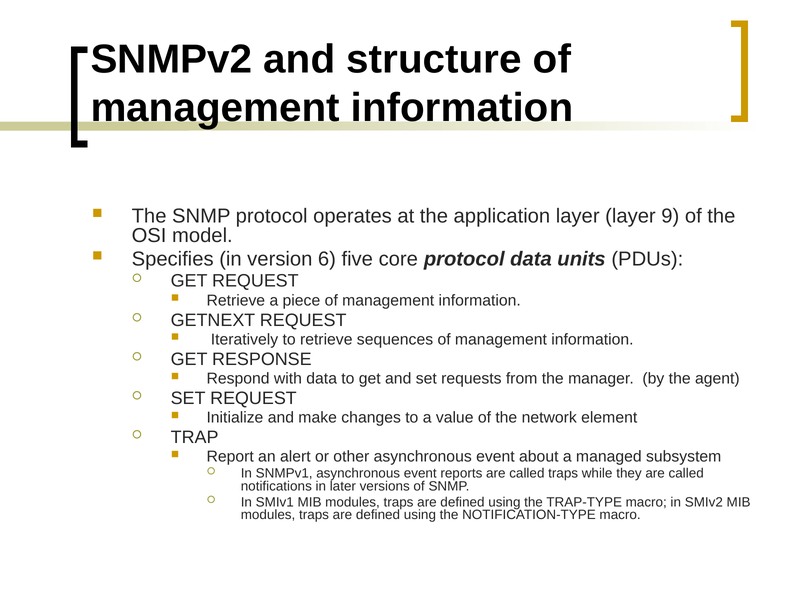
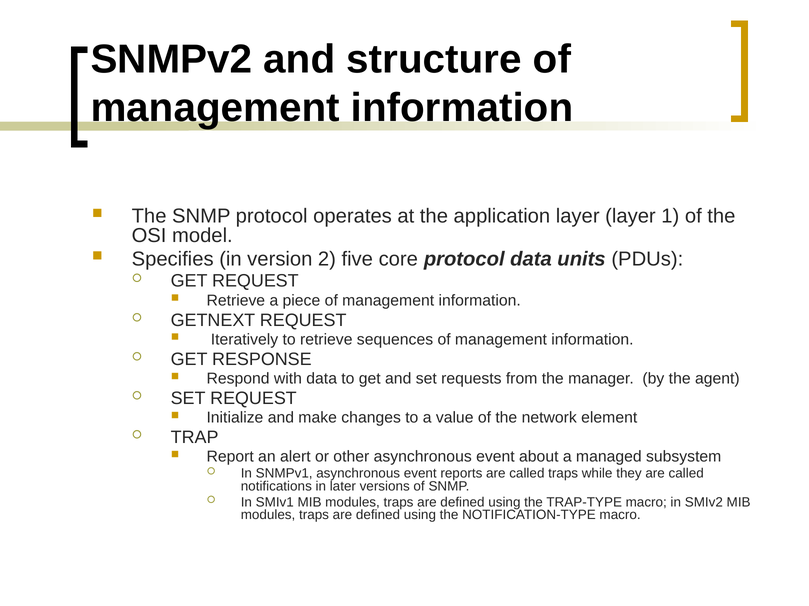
9: 9 -> 1 (670, 217)
6: 6 -> 2 (327, 259)
